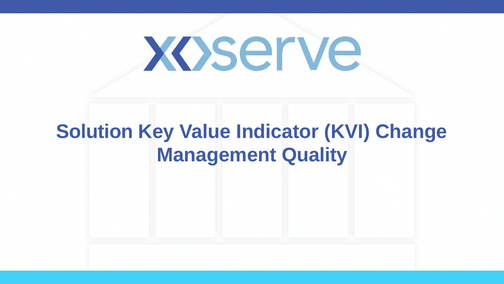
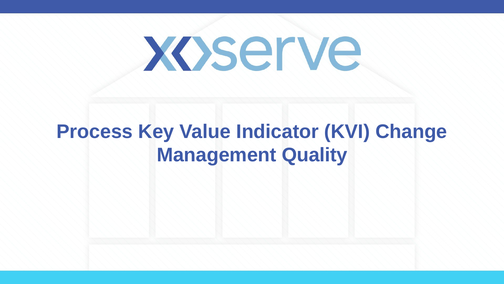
Solution: Solution -> Process (95, 131)
